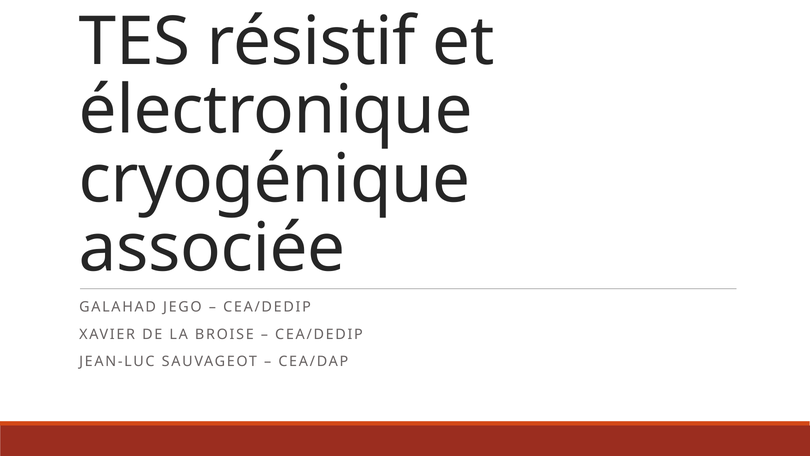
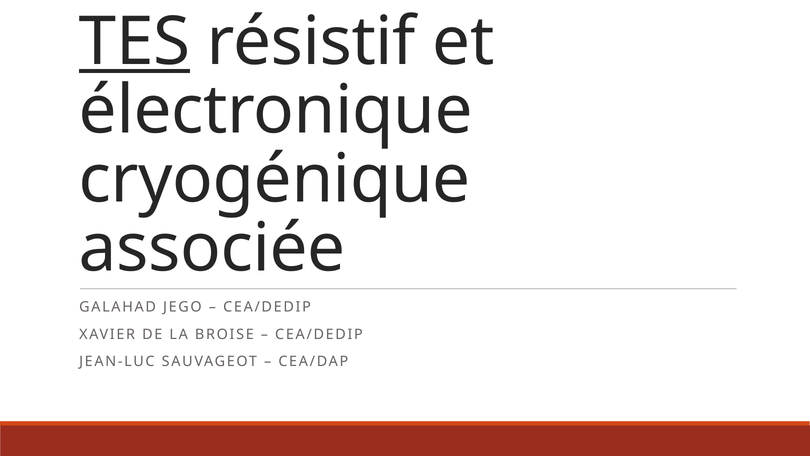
TES underline: none -> present (135, 42)
